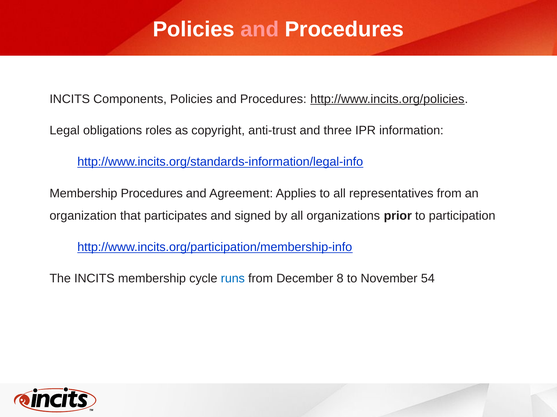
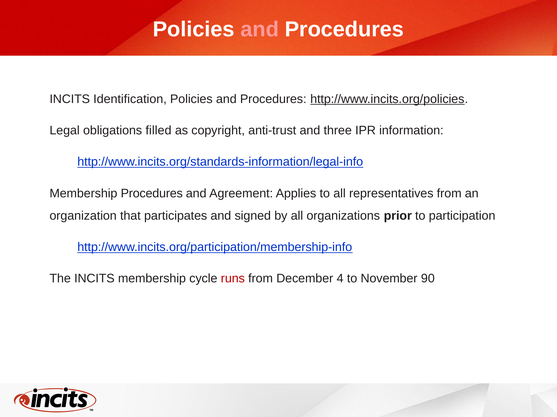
Components: Components -> Identification (130, 99)
roles: roles -> filled (159, 131)
runs colour: blue -> red (233, 279)
8: 8 -> 4 (340, 279)
54: 54 -> 90 (428, 279)
